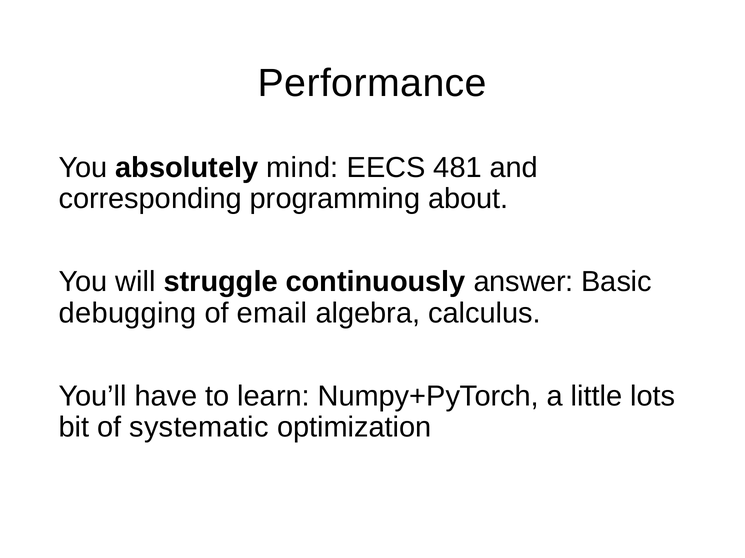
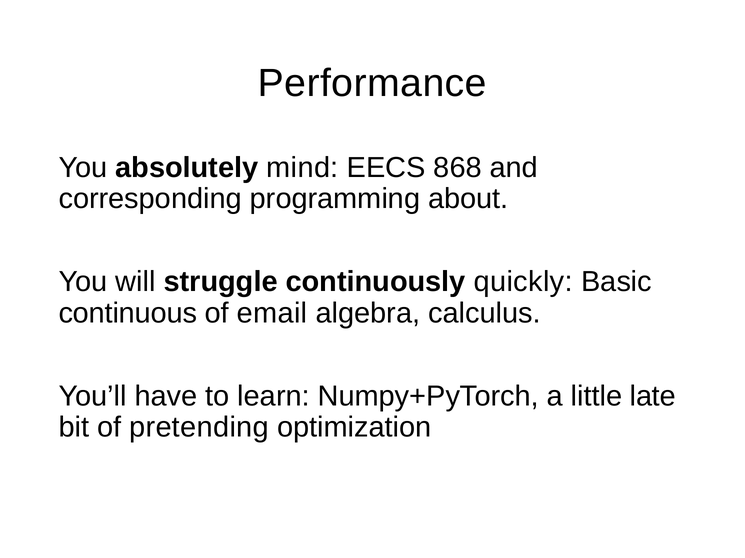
481: 481 -> 868 (458, 168)
answer: answer -> quickly (523, 282)
debugging: debugging -> continuous (128, 314)
lots: lots -> late (653, 397)
systematic: systematic -> pretending (199, 428)
